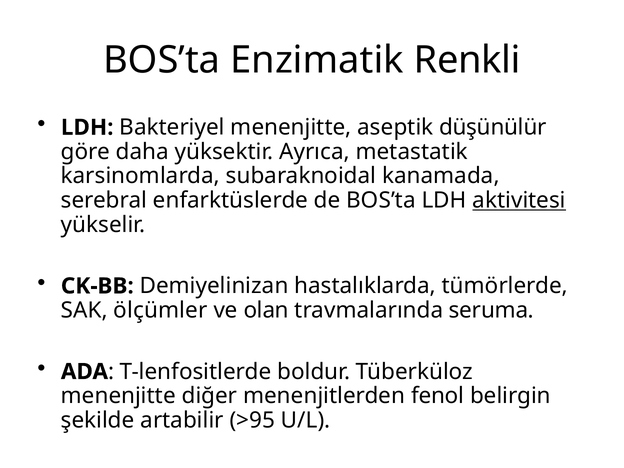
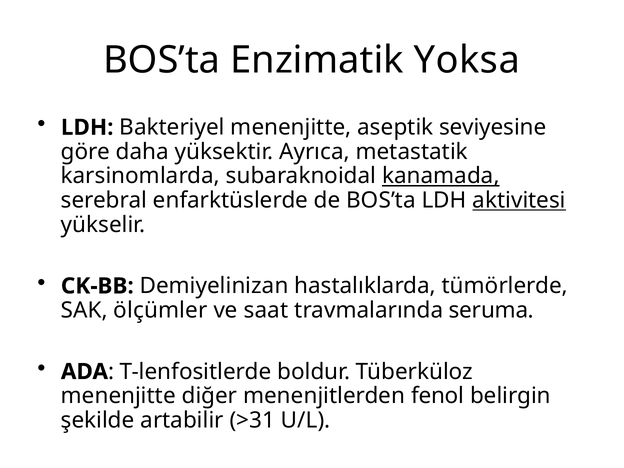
Renkli: Renkli -> Yoksa (467, 60)
düşünülür: düşünülür -> seviyesine (493, 127)
kanamada underline: none -> present (441, 176)
olan: olan -> saat (266, 310)
>95: >95 -> >31 (252, 420)
